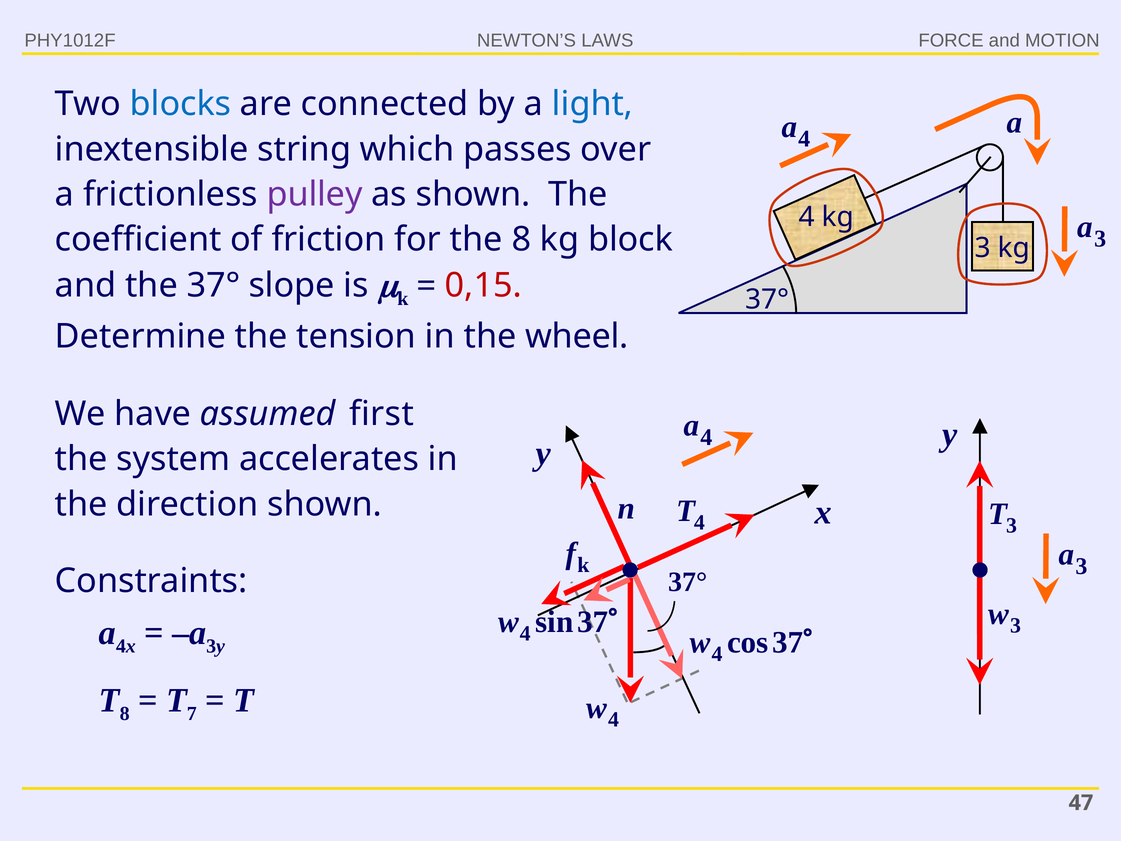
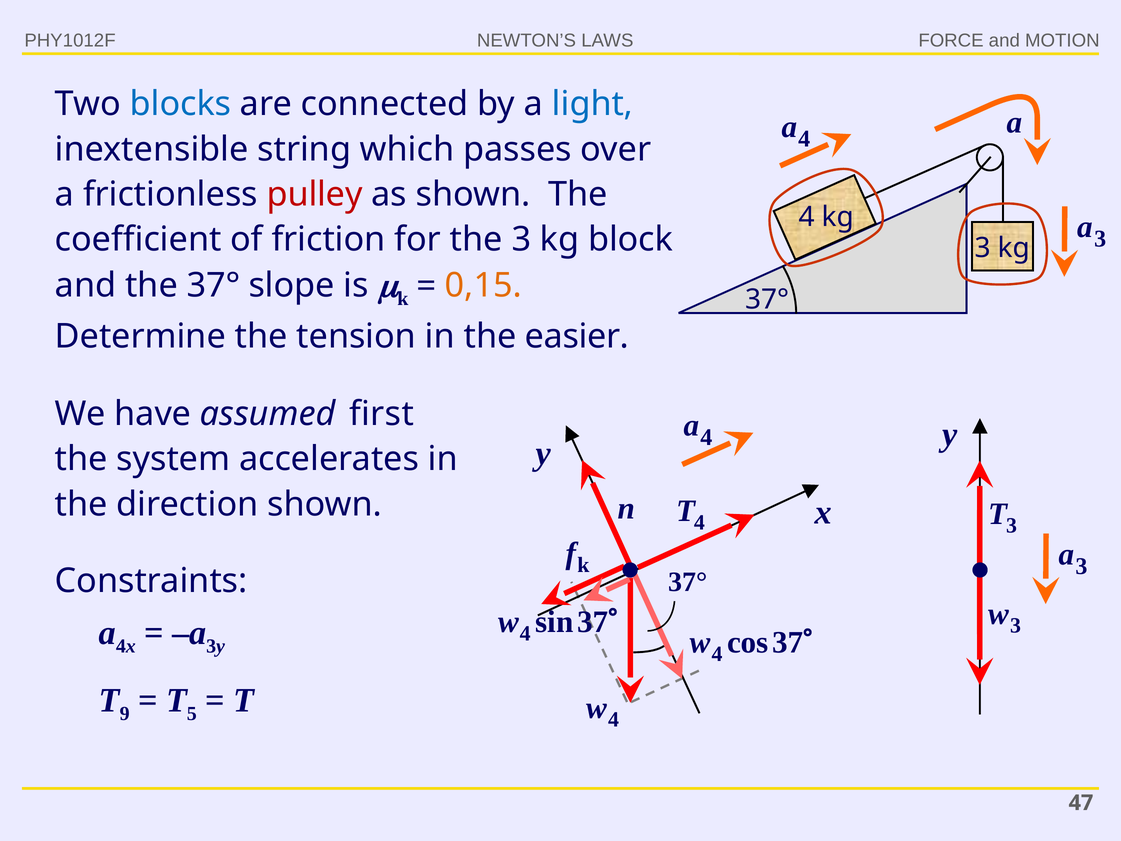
pulley colour: purple -> red (315, 194)
the 8: 8 -> 3 (521, 240)
0,15 colour: red -> orange (483, 285)
wheel: wheel -> easier (577, 336)
T 8: 8 -> 9 (125, 714)
7: 7 -> 5 (192, 714)
